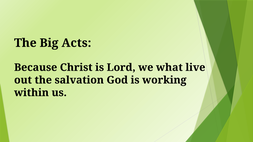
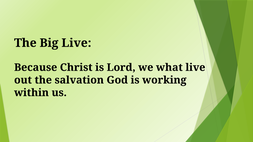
Big Acts: Acts -> Live (76, 43)
